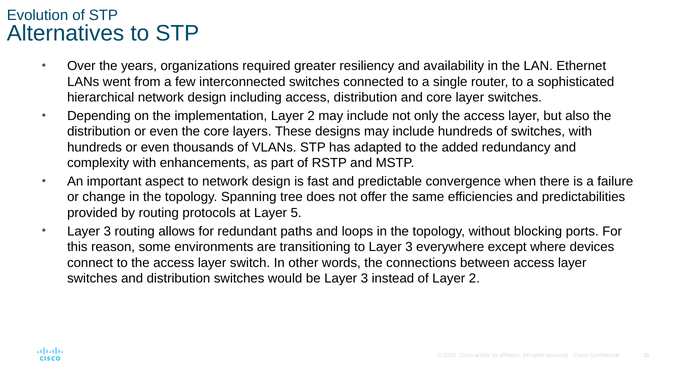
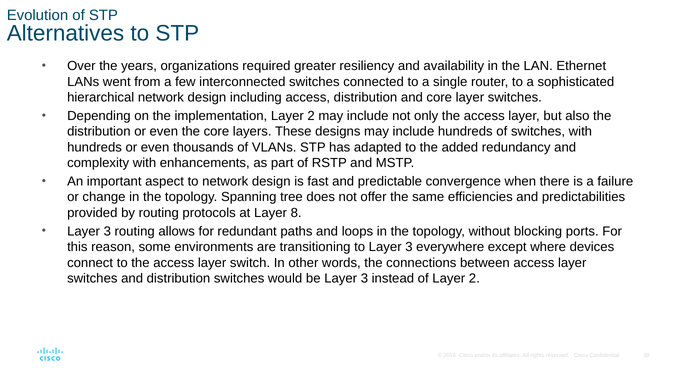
5: 5 -> 8 (296, 213)
